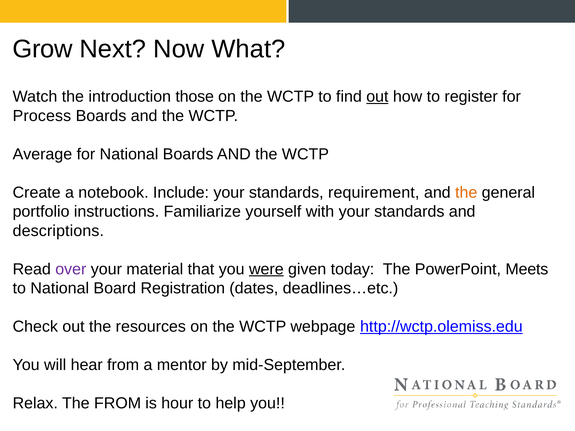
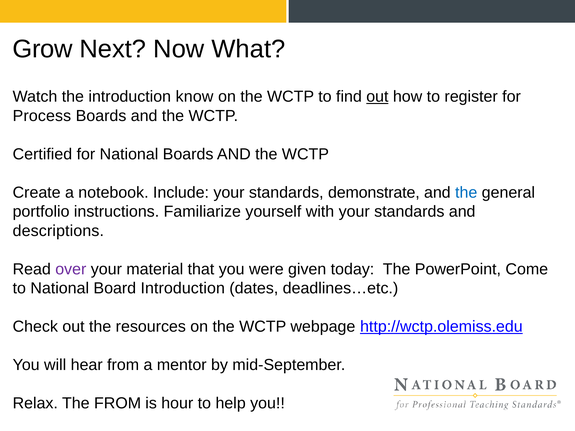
those: those -> know (195, 97)
Average: Average -> Certified (42, 154)
requirement: requirement -> demonstrate (374, 193)
the colour: orange -> blue (466, 193)
were underline: present -> none (266, 269)
Meets: Meets -> Come (527, 269)
Board Registration: Registration -> Introduction (183, 288)
